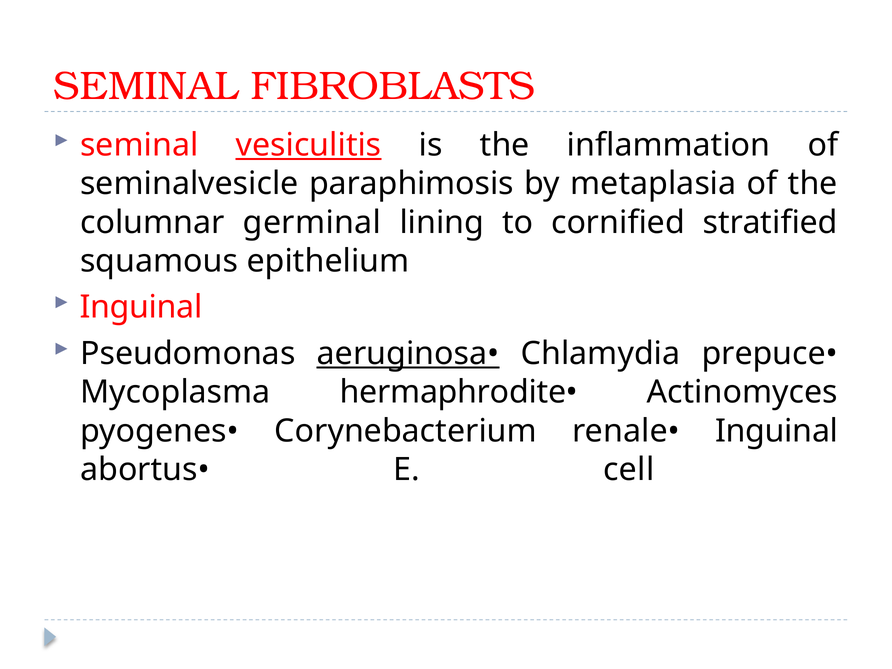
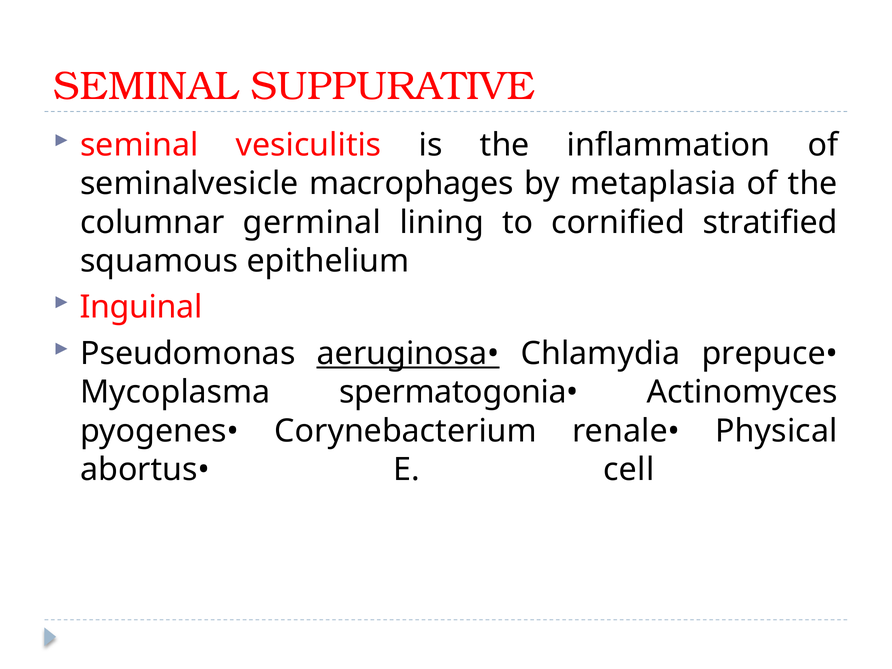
FIBROBLASTS: FIBROBLASTS -> SUPPURATIVE (393, 86)
vesiculitis underline: present -> none (309, 145)
paraphimosis: paraphimosis -> macrophages (412, 184)
hermaphrodite•: hermaphrodite• -> spermatogonia• (459, 392)
renale• Inguinal: Inguinal -> Physical (776, 431)
